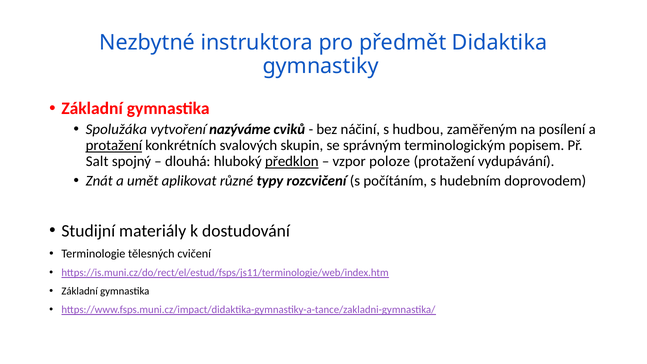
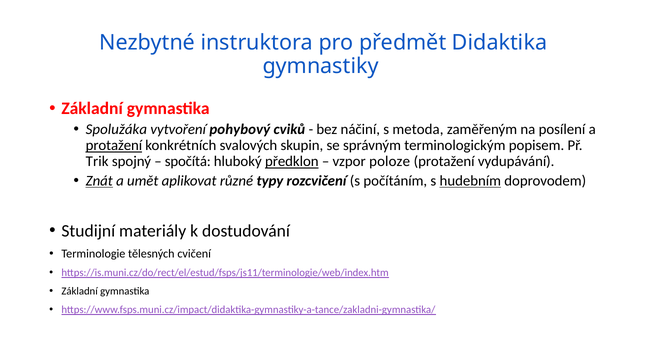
nazýváme: nazýváme -> pohybový (240, 129)
hudbou: hudbou -> metoda (418, 129)
Salt: Salt -> Trik (97, 162)
dlouhá: dlouhá -> spočítá (188, 162)
Znát underline: none -> present (99, 181)
hudebním underline: none -> present (470, 181)
